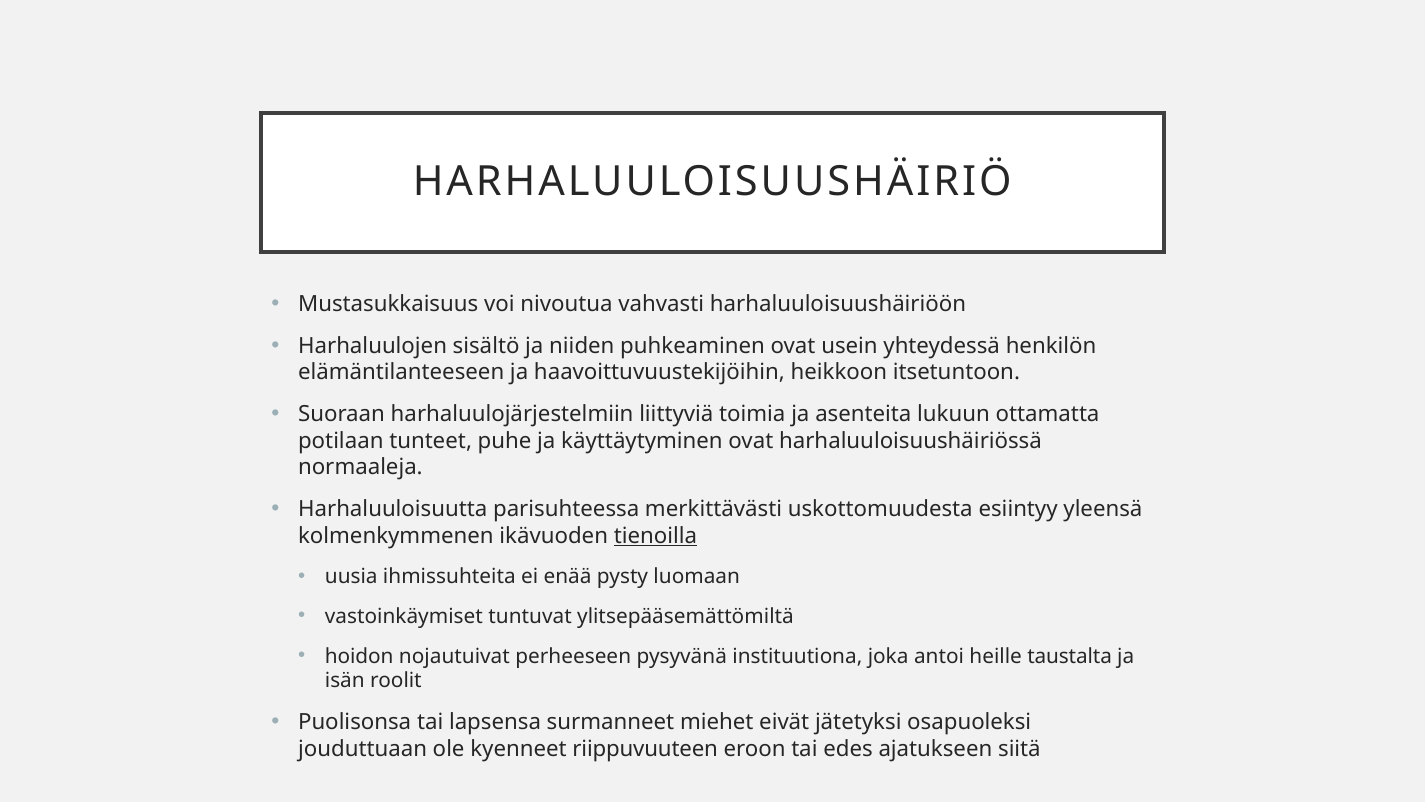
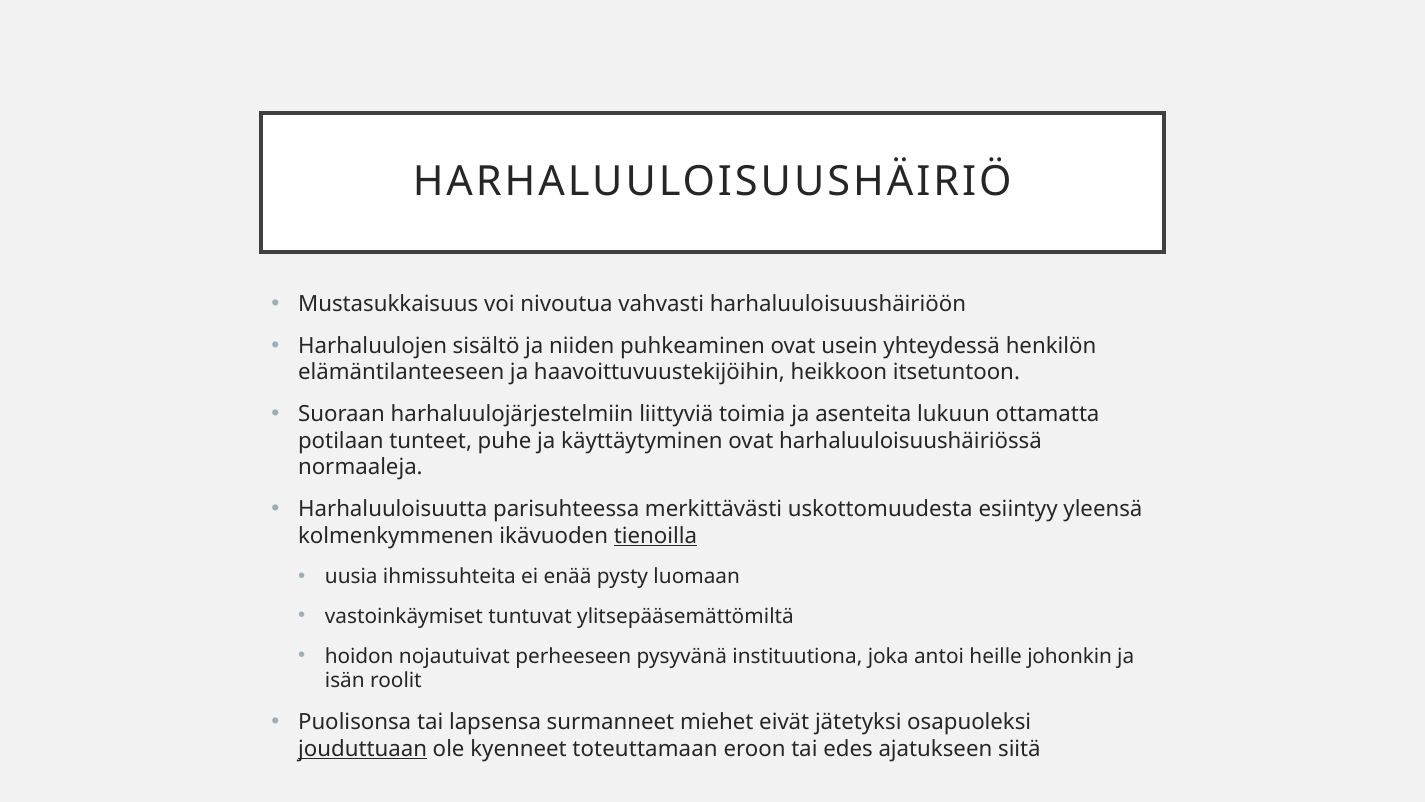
taustalta: taustalta -> johonkin (1070, 656)
jouduttuaan underline: none -> present (363, 748)
riippuvuuteen: riippuvuuteen -> toteuttamaan (645, 748)
